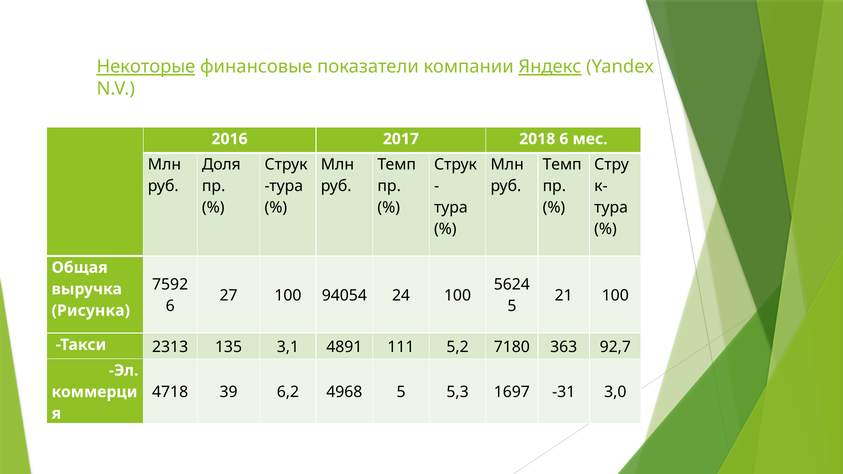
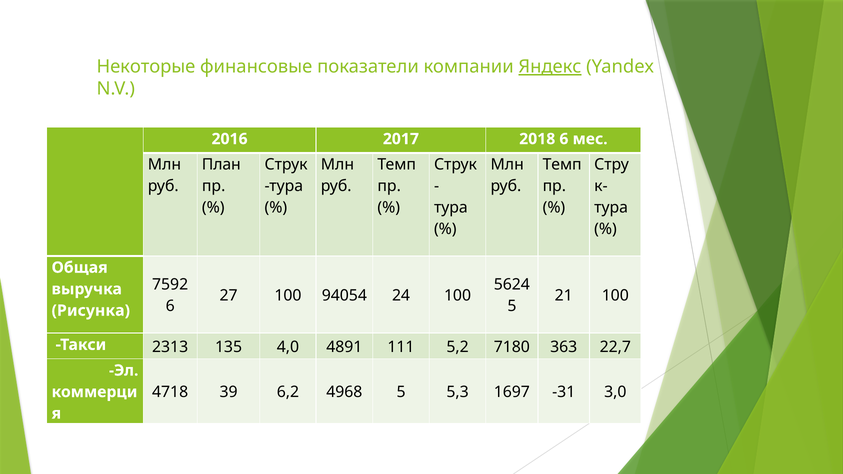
Некоторые underline: present -> none (146, 67)
Доля: Доля -> План (221, 165)
3,1: 3,1 -> 4,0 (288, 347)
92,7: 92,7 -> 22,7 (615, 347)
